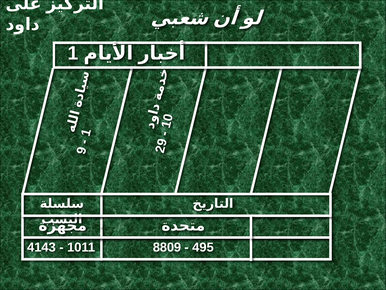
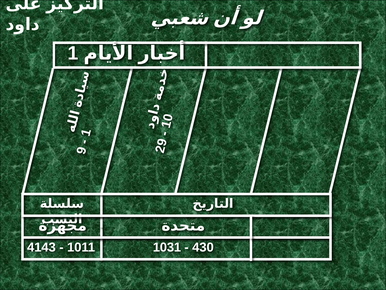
8809: 8809 -> 1031 (167, 247)
495: 495 -> 430 (203, 247)
